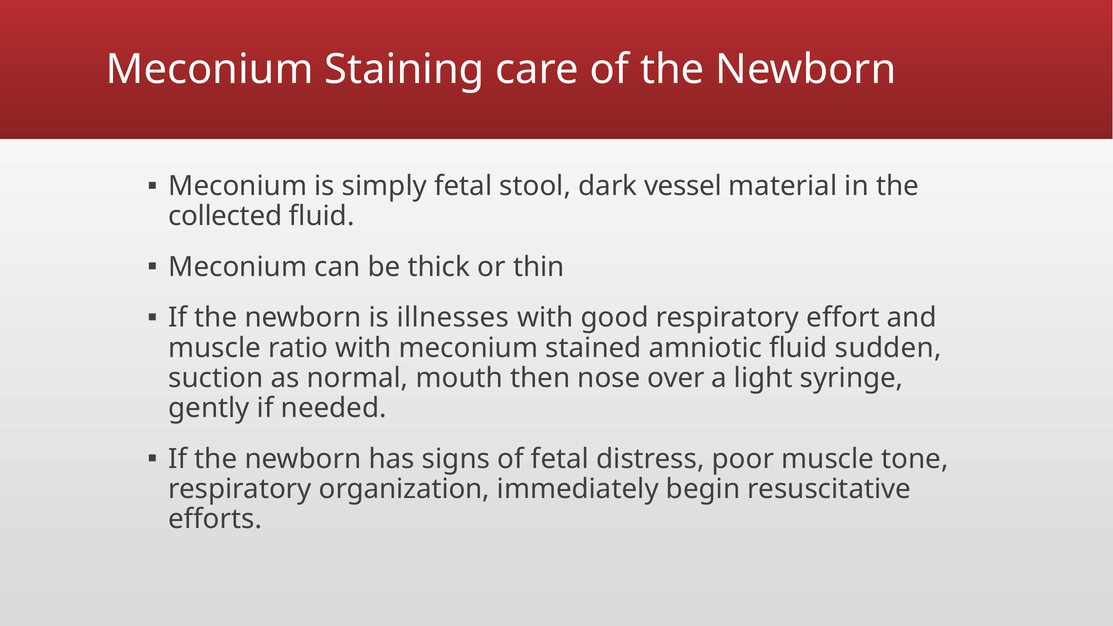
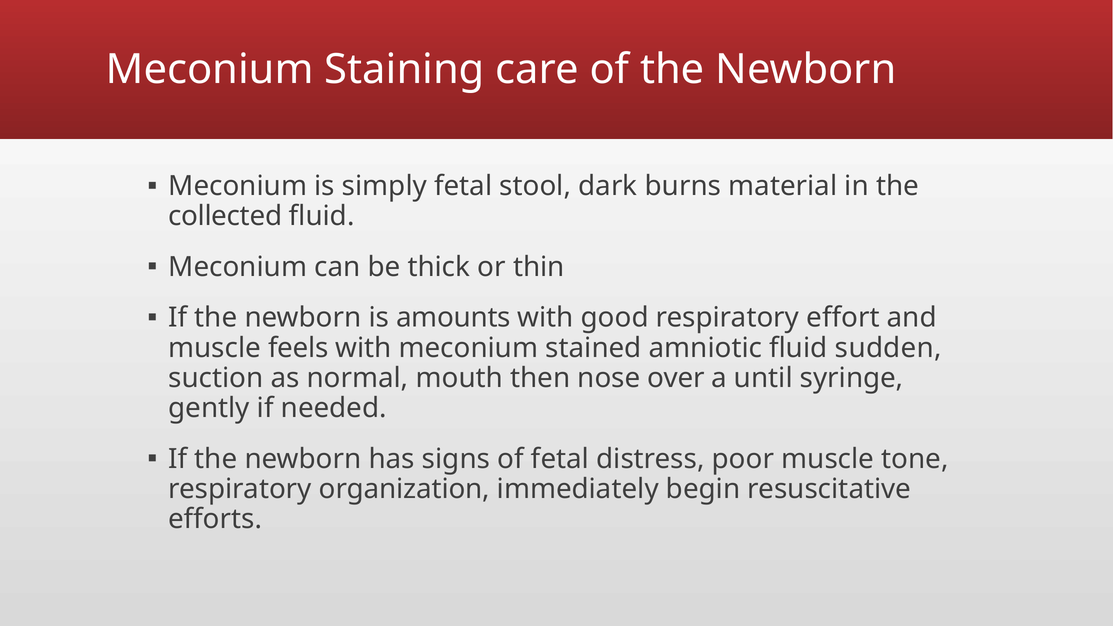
vessel: vessel -> burns (683, 186)
illnesses: illnesses -> amounts (453, 318)
ratio: ratio -> feels (298, 348)
light: light -> until (763, 378)
